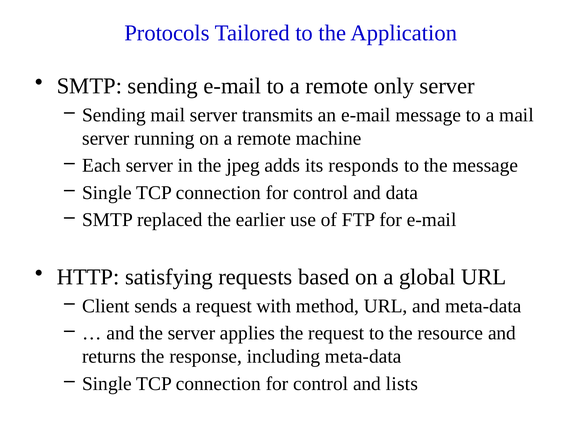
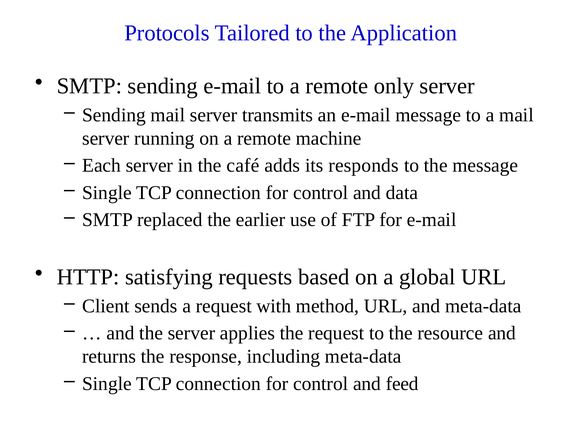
jpeg: jpeg -> café (243, 165)
lists: lists -> feed (402, 383)
